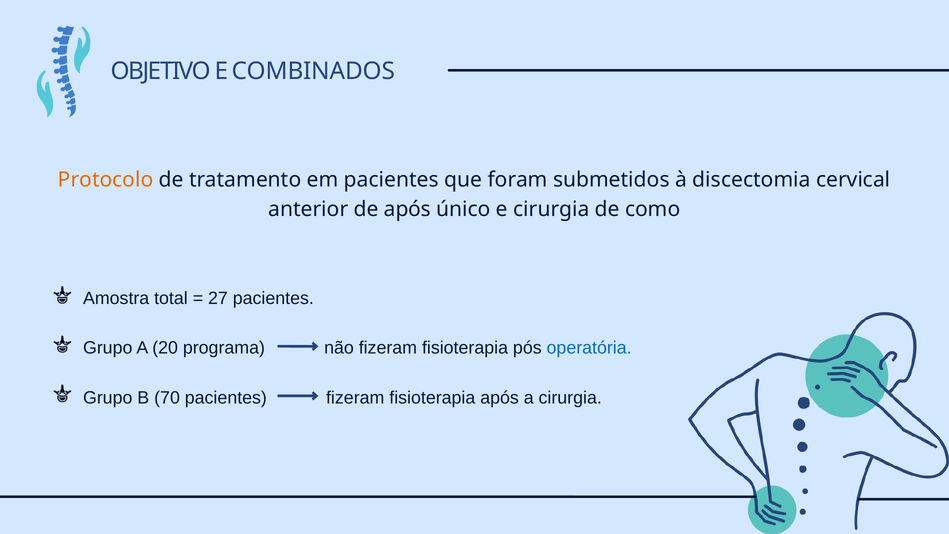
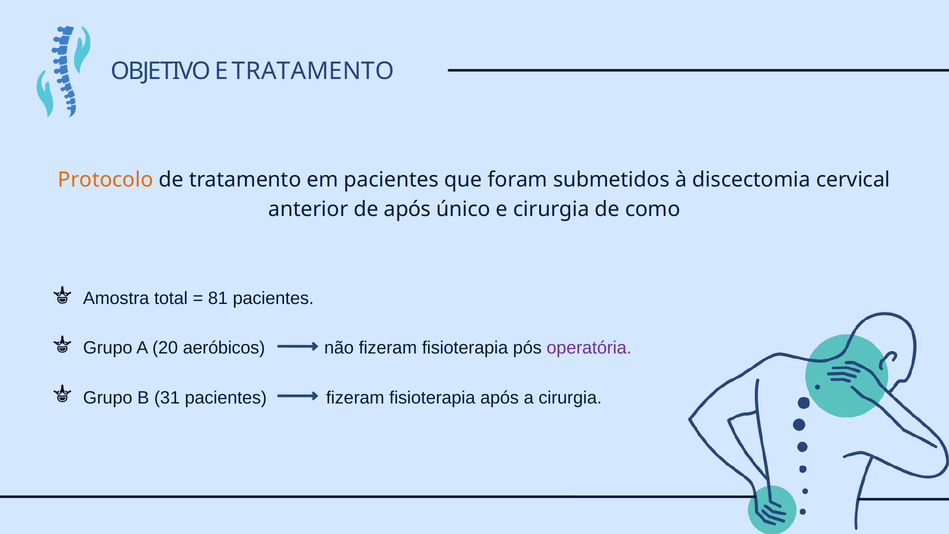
E COMBINADOS: COMBINADOS -> TRATAMENTO (313, 71)
27: 27 -> 81 (218, 298)
programa: programa -> aeróbicos (224, 348)
operatória colour: blue -> purple (589, 348)
70: 70 -> 31 (167, 398)
